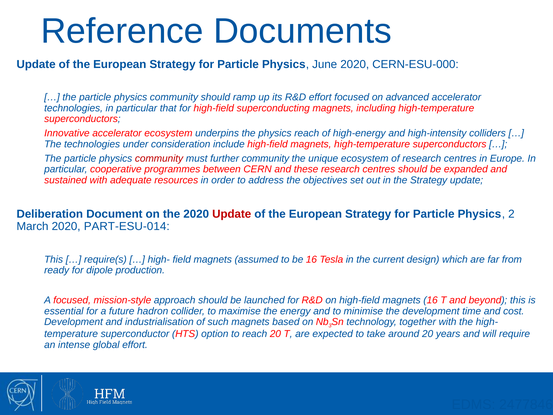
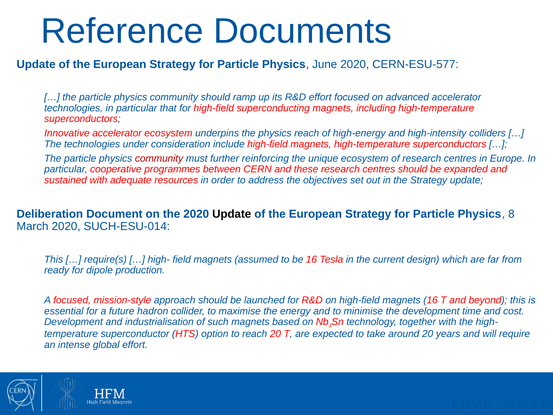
CERN-ESU-000: CERN-ESU-000 -> CERN-ESU-577 (415, 64)
further community: community -> reinforcing (265, 158)
Update colour: red -> black (232, 214)
2: 2 -> 8 (511, 214)
PART-ESU-014: PART-ESU-014 -> SUCH-ESU-014 (127, 226)
